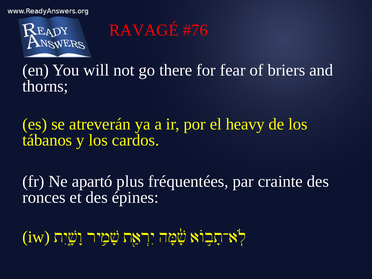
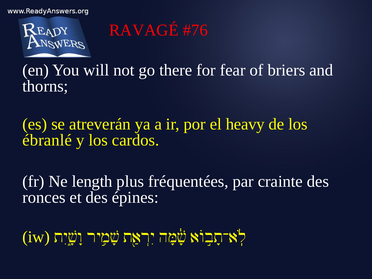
tábanos: tábanos -> ébranlé (47, 140)
apartó: apartó -> length (92, 181)
